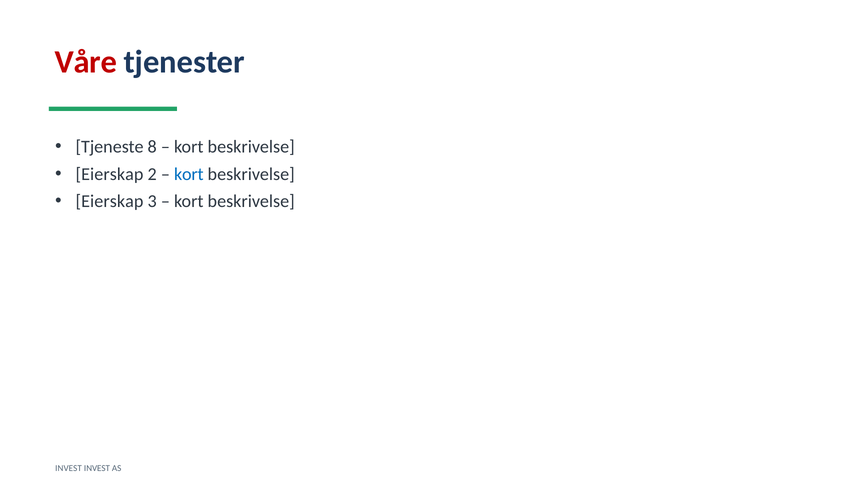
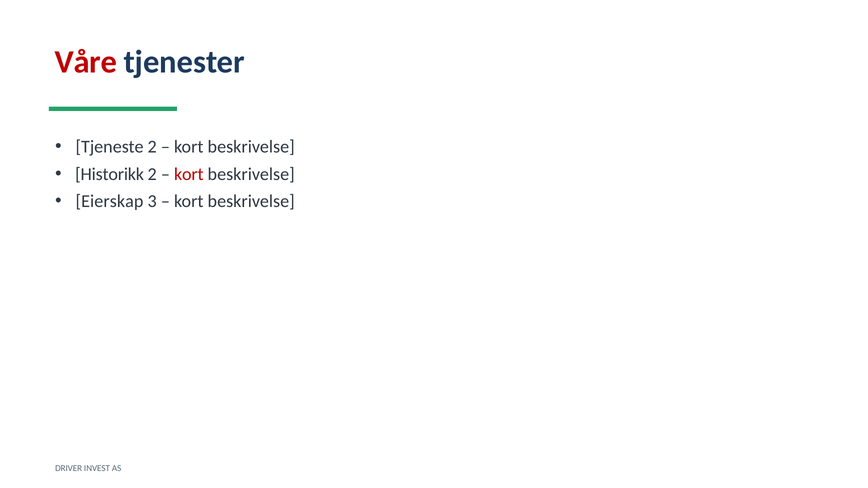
Tjeneste 8: 8 -> 2 (152, 147)
Eierskap: Eierskap -> Historikk (110, 174)
kort colour: blue -> red (189, 174)
INVEST: INVEST -> DRIVER (69, 468)
